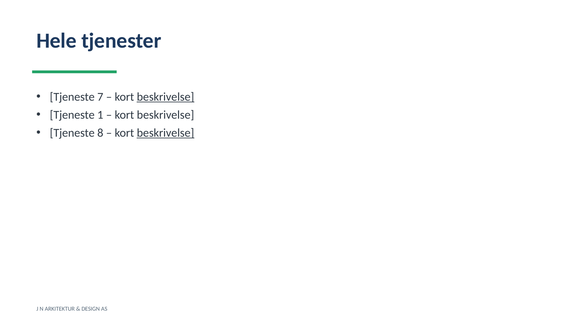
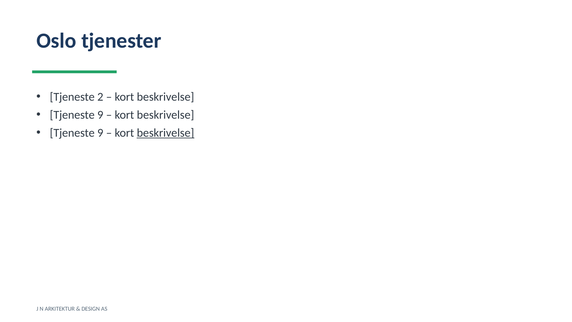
Hele: Hele -> Oslo (56, 41)
7: 7 -> 2 (100, 97)
beskrivelse underline: present -> none (166, 97)
1: 1 -> 9 (100, 115)
8: 8 -> 9 (100, 133)
